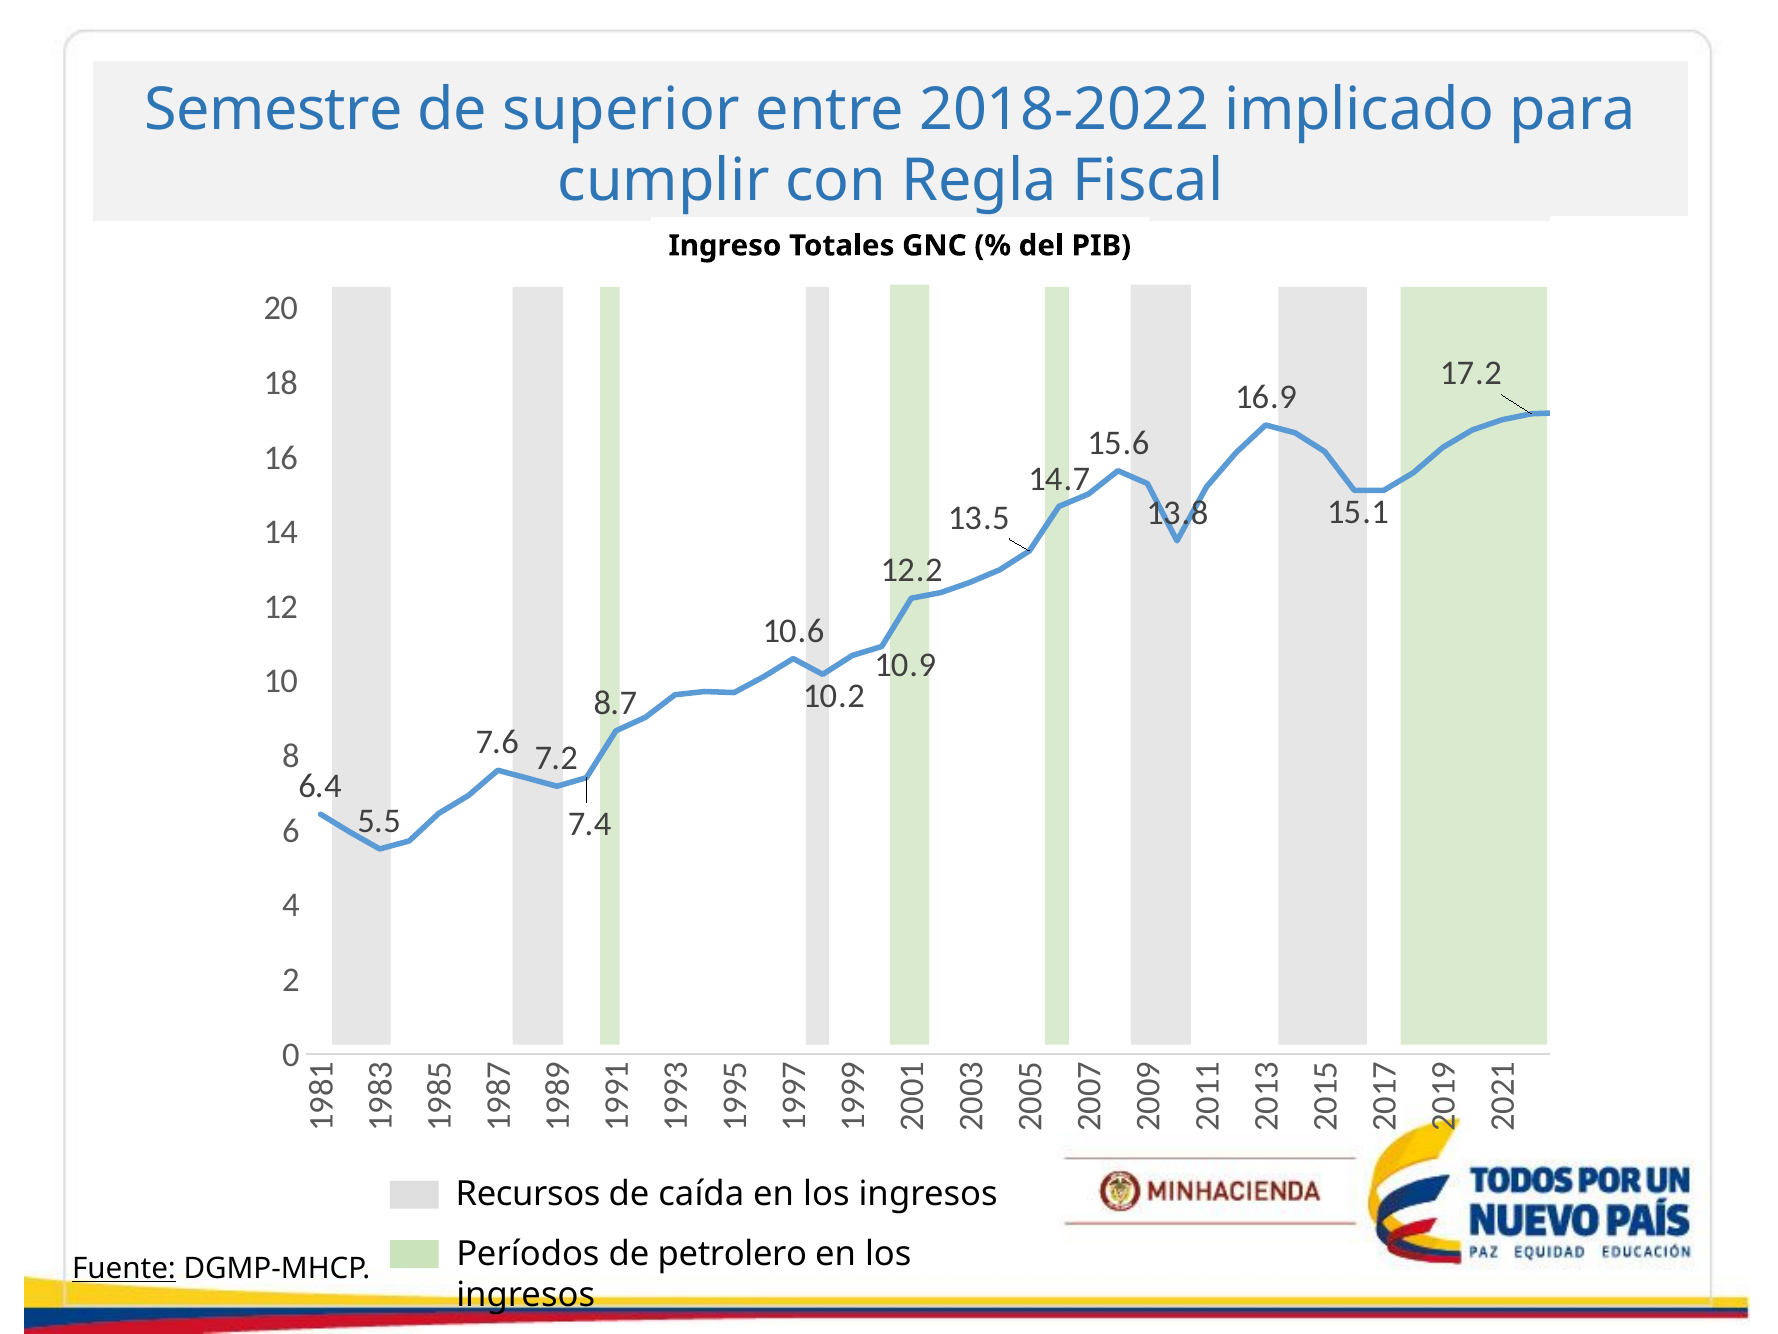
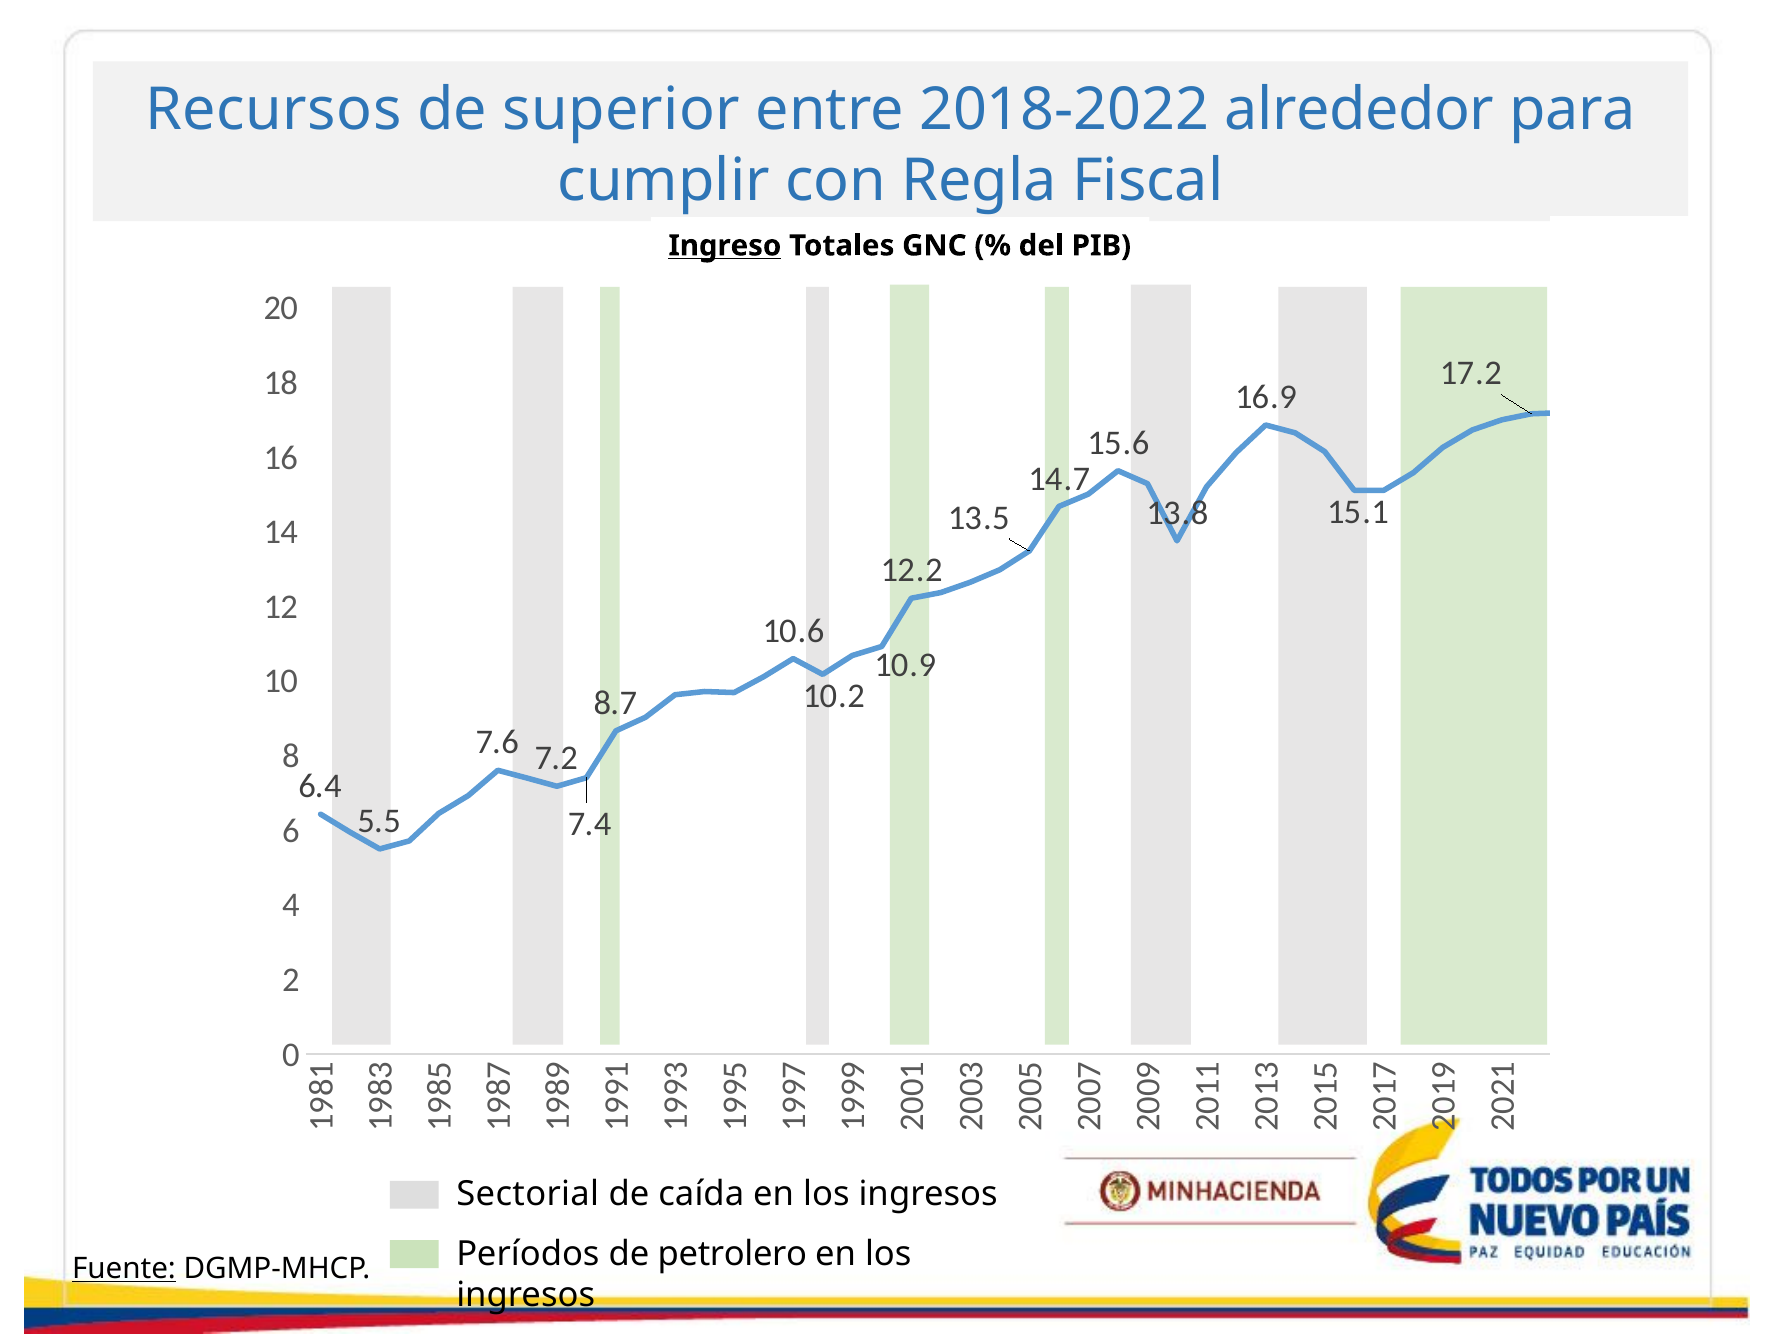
Semestre: Semestre -> Recursos (273, 110)
implicado: implicado -> alrededor (1359, 110)
Ingreso underline: none -> present (725, 246)
Recursos: Recursos -> Sectorial (528, 1194)
